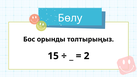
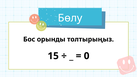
2: 2 -> 0 (87, 56)
